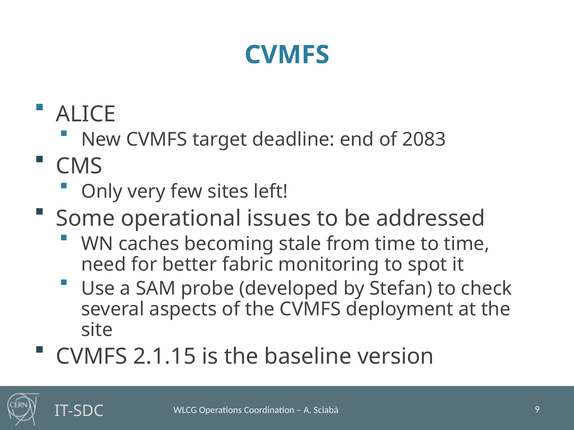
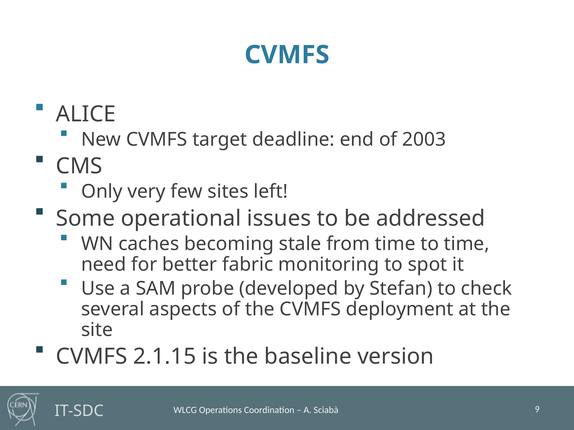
2083: 2083 -> 2003 (424, 140)
